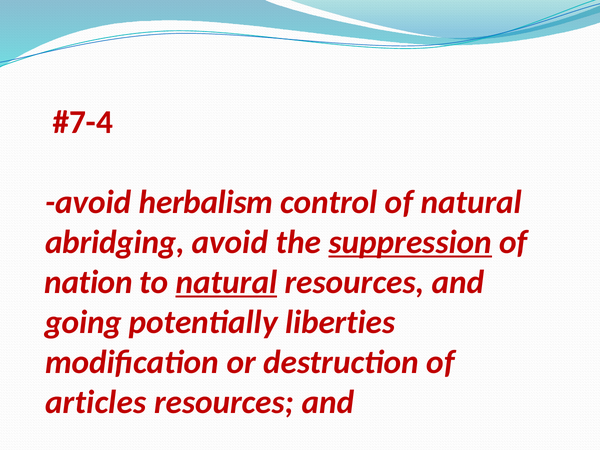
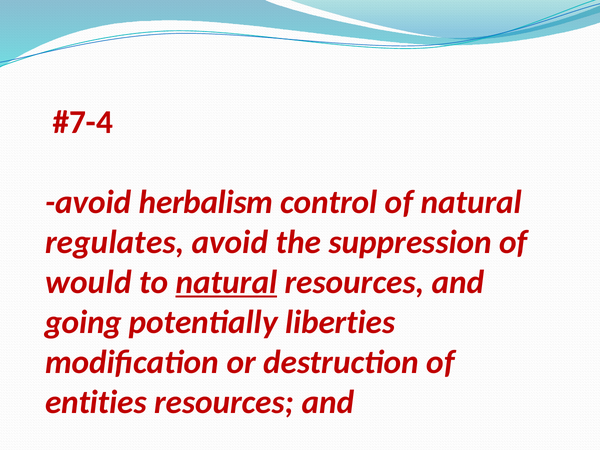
abridging: abridging -> regulates (115, 242)
suppression underline: present -> none (410, 242)
nation: nation -> would (88, 282)
articles: articles -> entities (96, 402)
